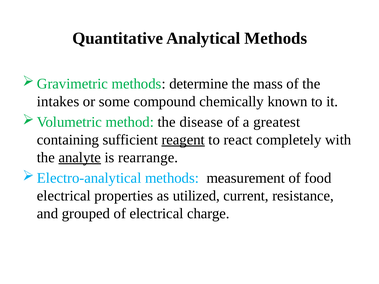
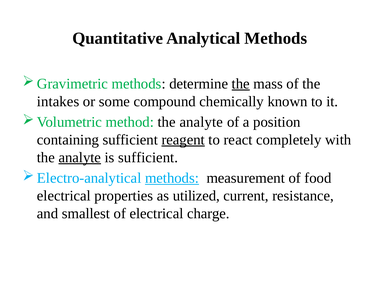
the underline: none -> present (241, 84)
method the disease: disease -> analyte (201, 122)
greatest: greatest -> position (277, 122)
is rearrange: rearrange -> sufficient (148, 158)
methods underline: none -> present (172, 178)
grouped: grouped -> smallest (86, 214)
